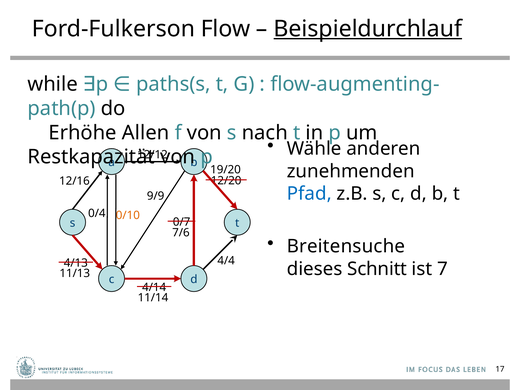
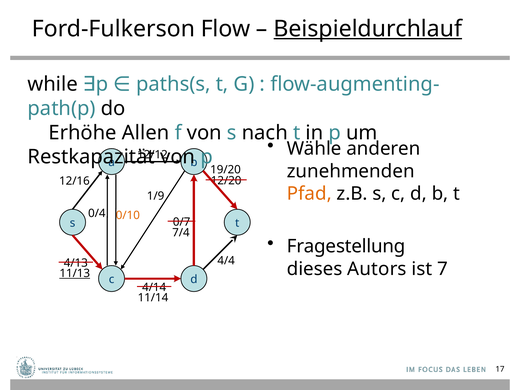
Pfad colour: blue -> orange (309, 194)
9/9: 9/9 -> 1/9 (156, 196)
7/6: 7/6 -> 7/4 (181, 233)
Breitensuche: Breitensuche -> Fragestellung (346, 246)
Schnitt: Schnitt -> Autors (377, 269)
11/13 underline: none -> present (75, 273)
